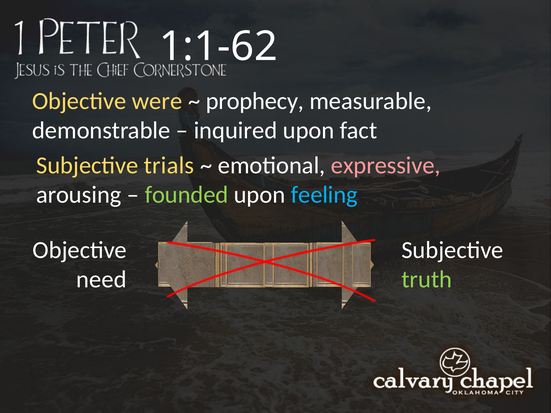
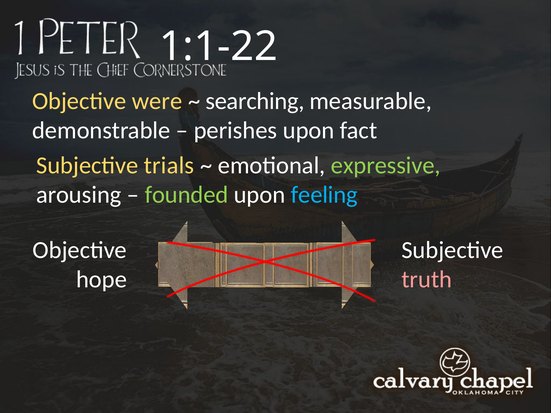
1:1-62: 1:1-62 -> 1:1-22 (218, 46)
prophecy: prophecy -> searching (255, 101)
inquired: inquired -> perishes (235, 131)
expressive colour: pink -> light green (386, 165)
truth colour: light green -> pink (427, 279)
need: need -> hope (101, 280)
